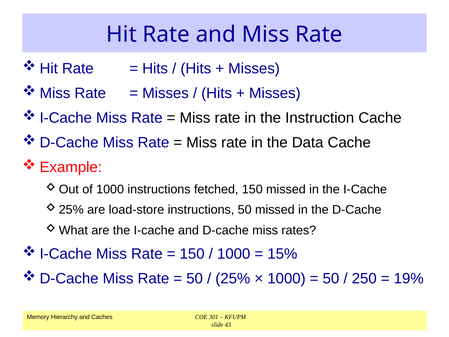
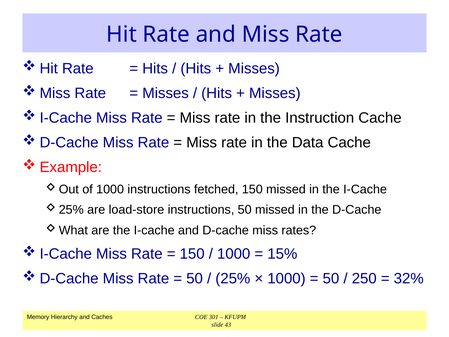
19%: 19% -> 32% (409, 278)
